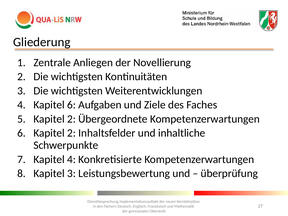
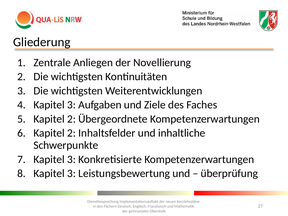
6: 6 -> 3 (71, 105)
4: 4 -> 3 (71, 159)
